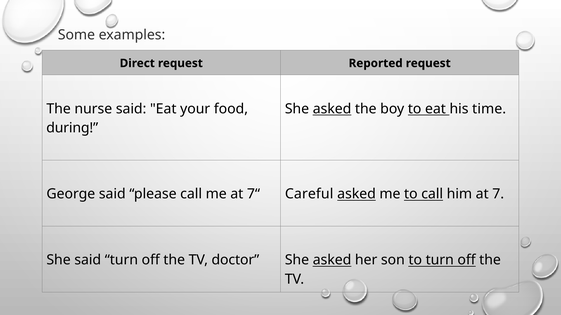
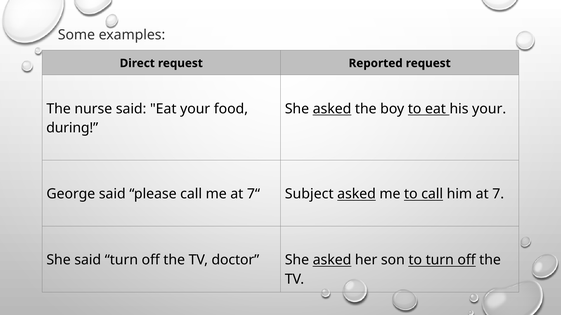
his time: time -> your (489, 109)
Careful: Careful -> Subject (309, 194)
